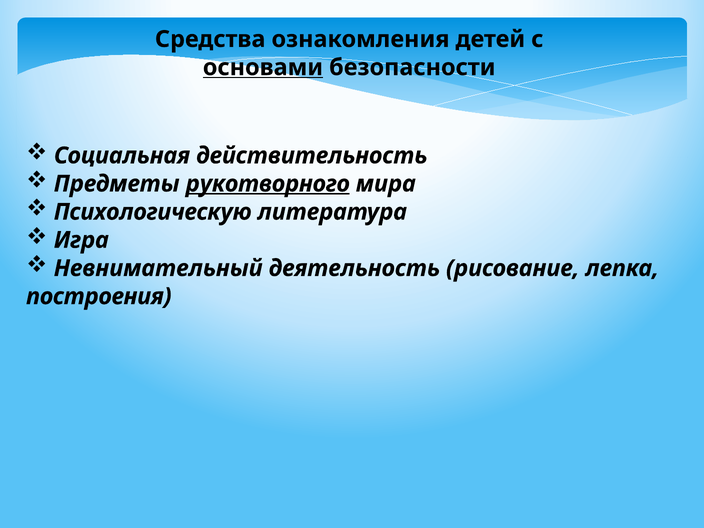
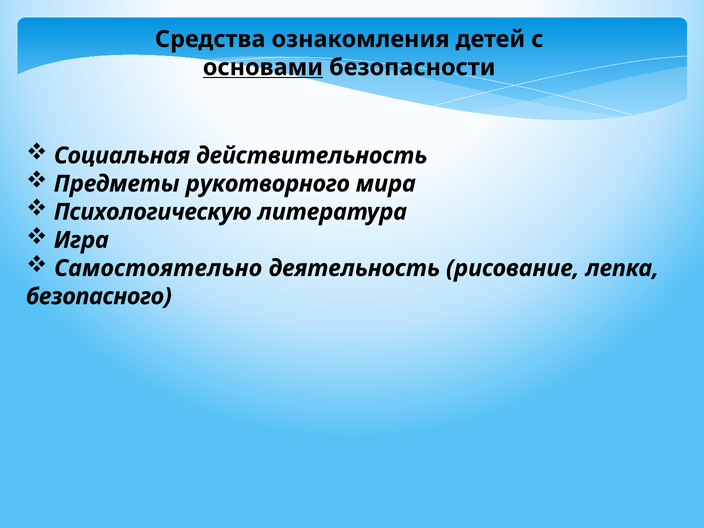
рукотворного underline: present -> none (268, 184)
Невнимательный: Невнимательный -> Самостоятельно (158, 268)
построения: построения -> безопасного (99, 296)
